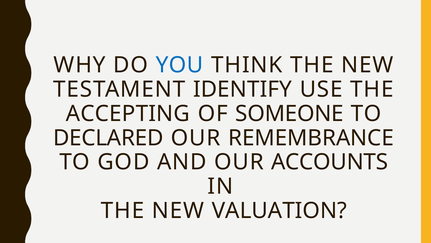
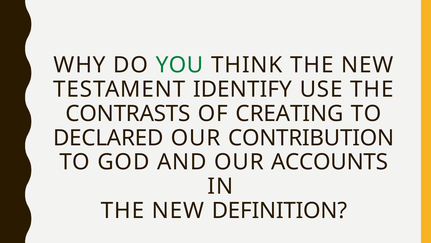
YOU colour: blue -> green (180, 65)
ACCEPTING: ACCEPTING -> CONTRASTS (128, 113)
SOMEONE: SOMEONE -> CREATING (289, 113)
REMEMBRANCE: REMEMBRANCE -> CONTRIBUTION (311, 138)
VALUATION: VALUATION -> DEFINITION (279, 210)
